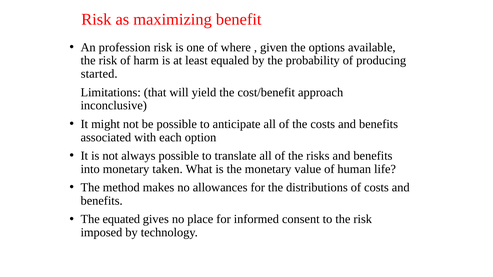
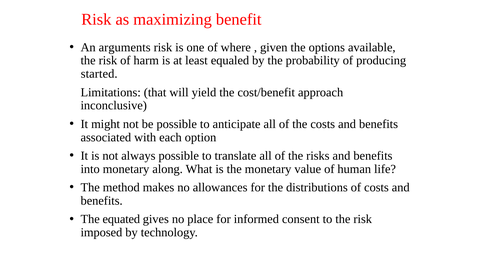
profession: profession -> arguments (125, 47)
taken: taken -> along (168, 169)
